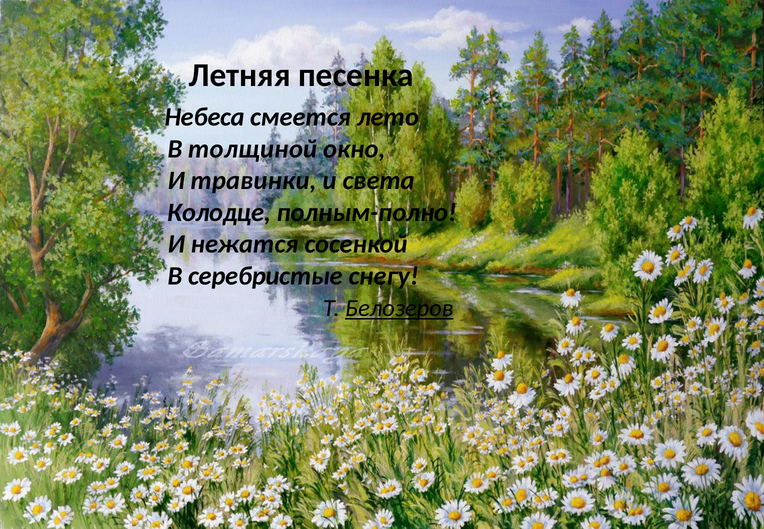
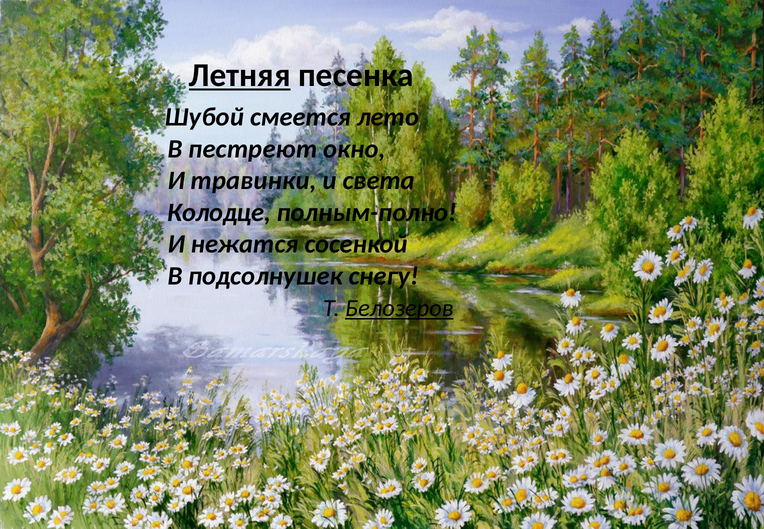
Летняя underline: none -> present (240, 75)
Небеса: Небеса -> Шубой (204, 117)
толщиной: толщиной -> пестреют (253, 149)
серебристые: серебристые -> подсолнушек (265, 276)
